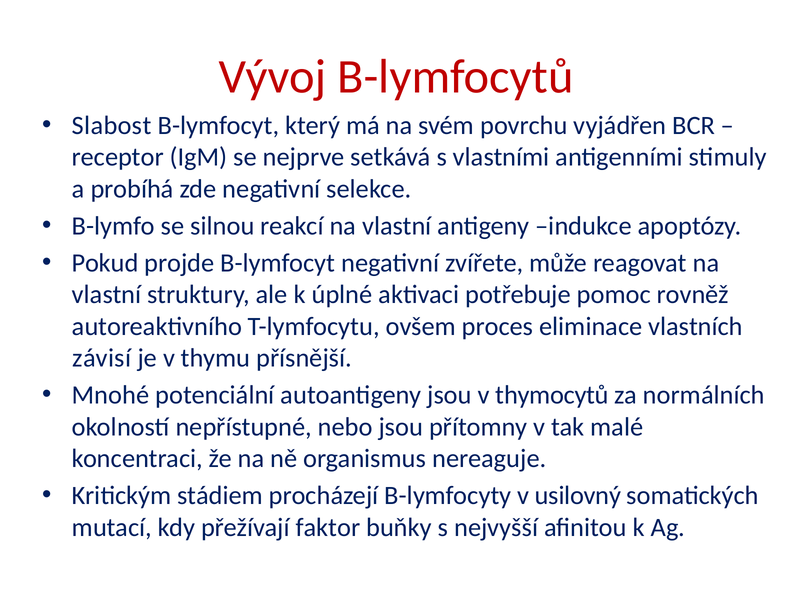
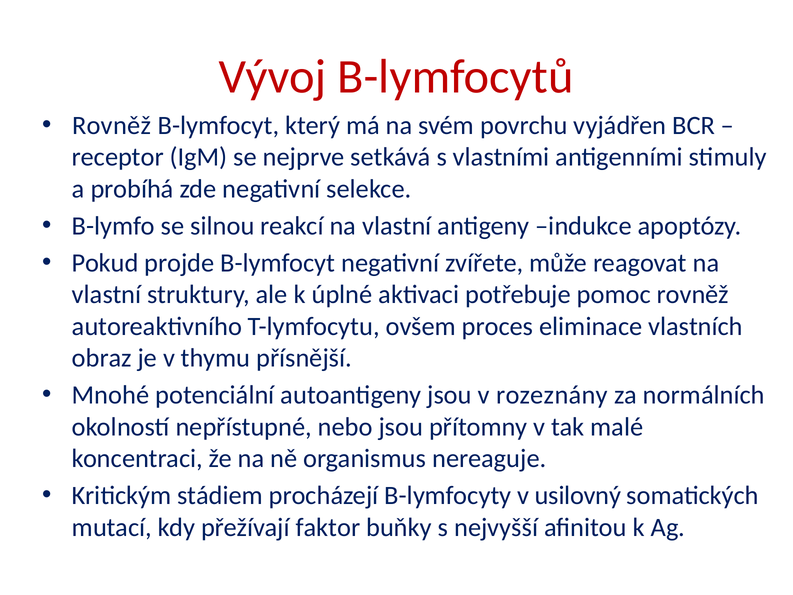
Slabost: Slabost -> Rovněž (112, 125)
závisí: závisí -> obraz (102, 358)
thymocytů: thymocytů -> rozeznány (552, 395)
